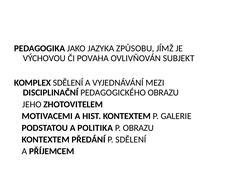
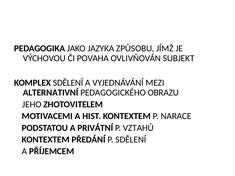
DISCIPLINAČNÍ: DISCIPLINAČNÍ -> ALTERNATIVNÍ (51, 93)
GALERIE: GALERIE -> NARACE (176, 116)
POLITIKA: POLITIKA -> PRIVÁTNÍ (95, 128)
P OBRAZU: OBRAZU -> VZTAHŮ (138, 128)
